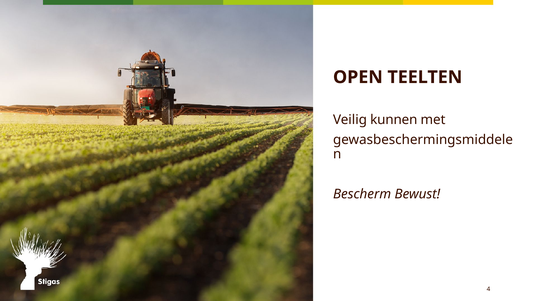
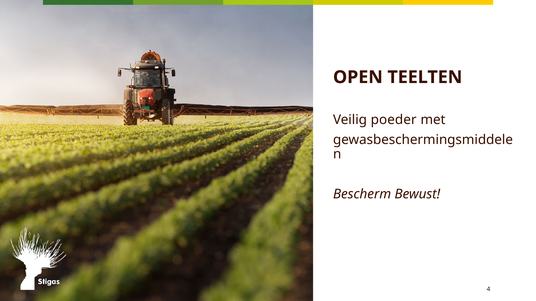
kunnen: kunnen -> poeder (394, 120)
